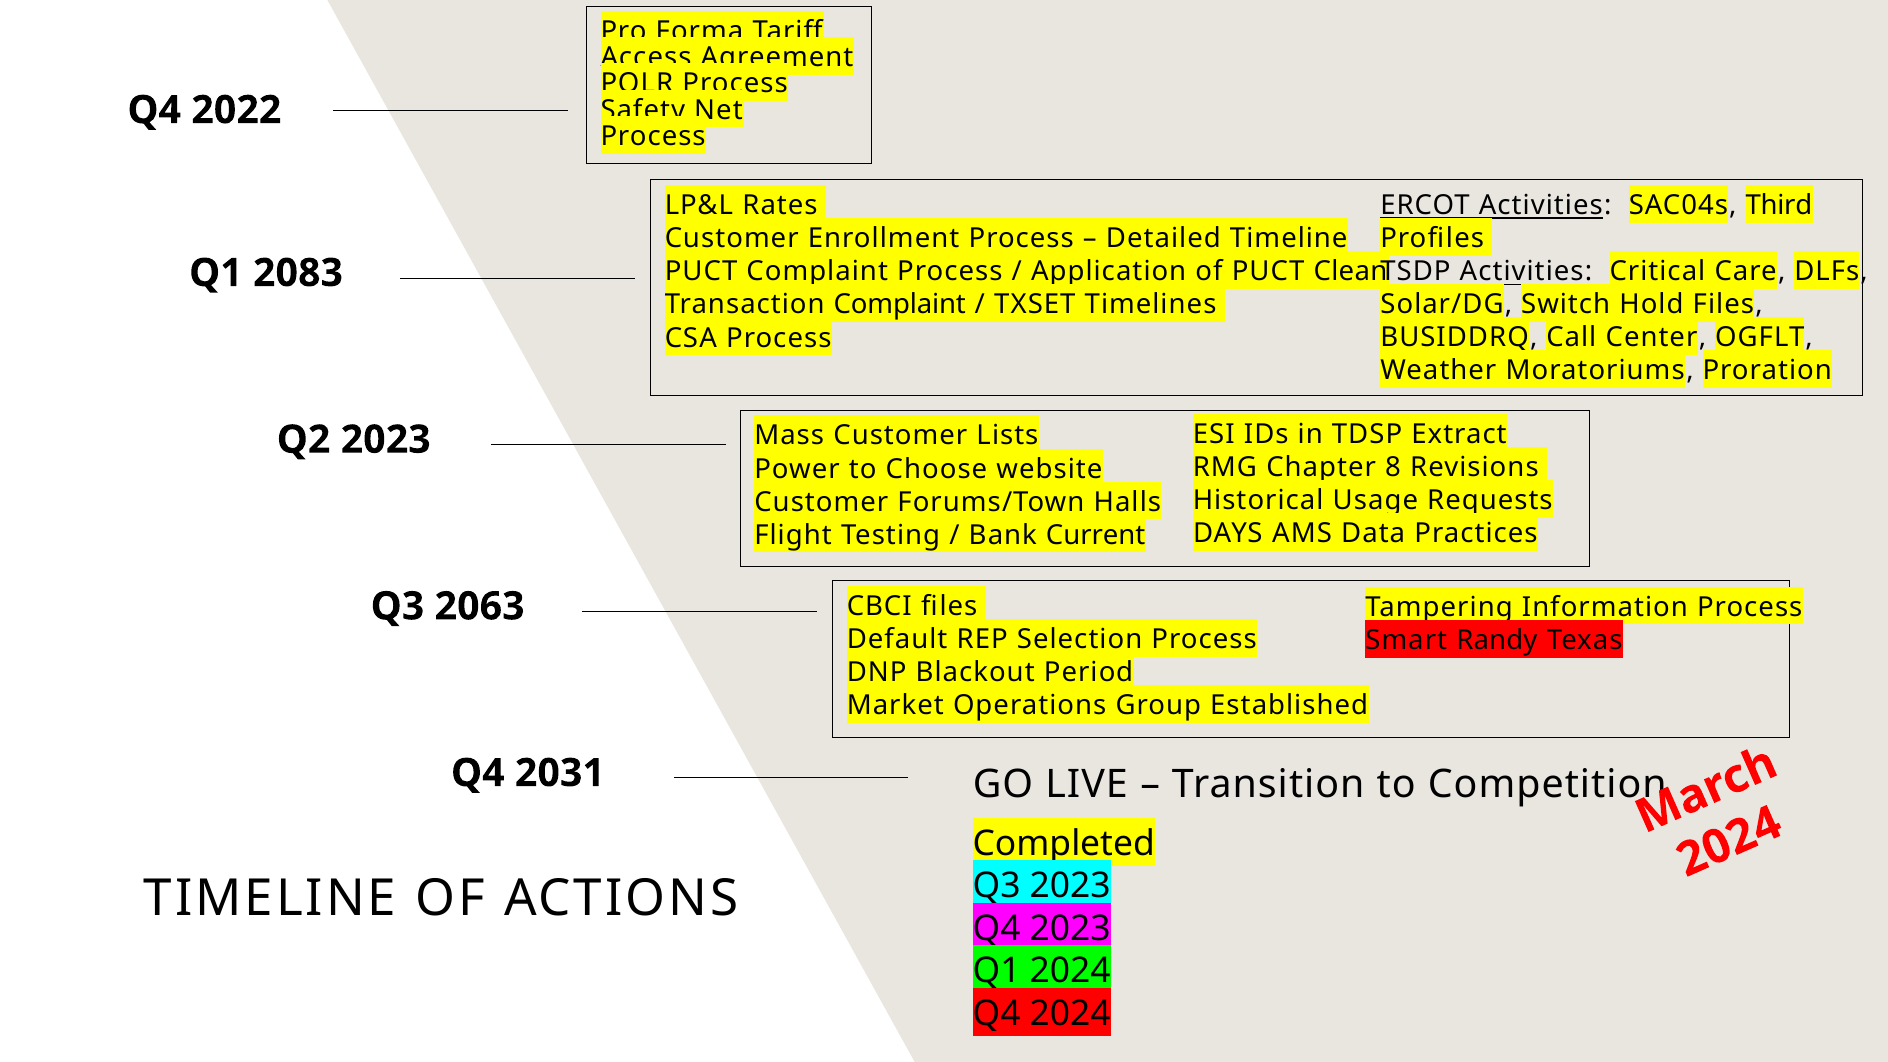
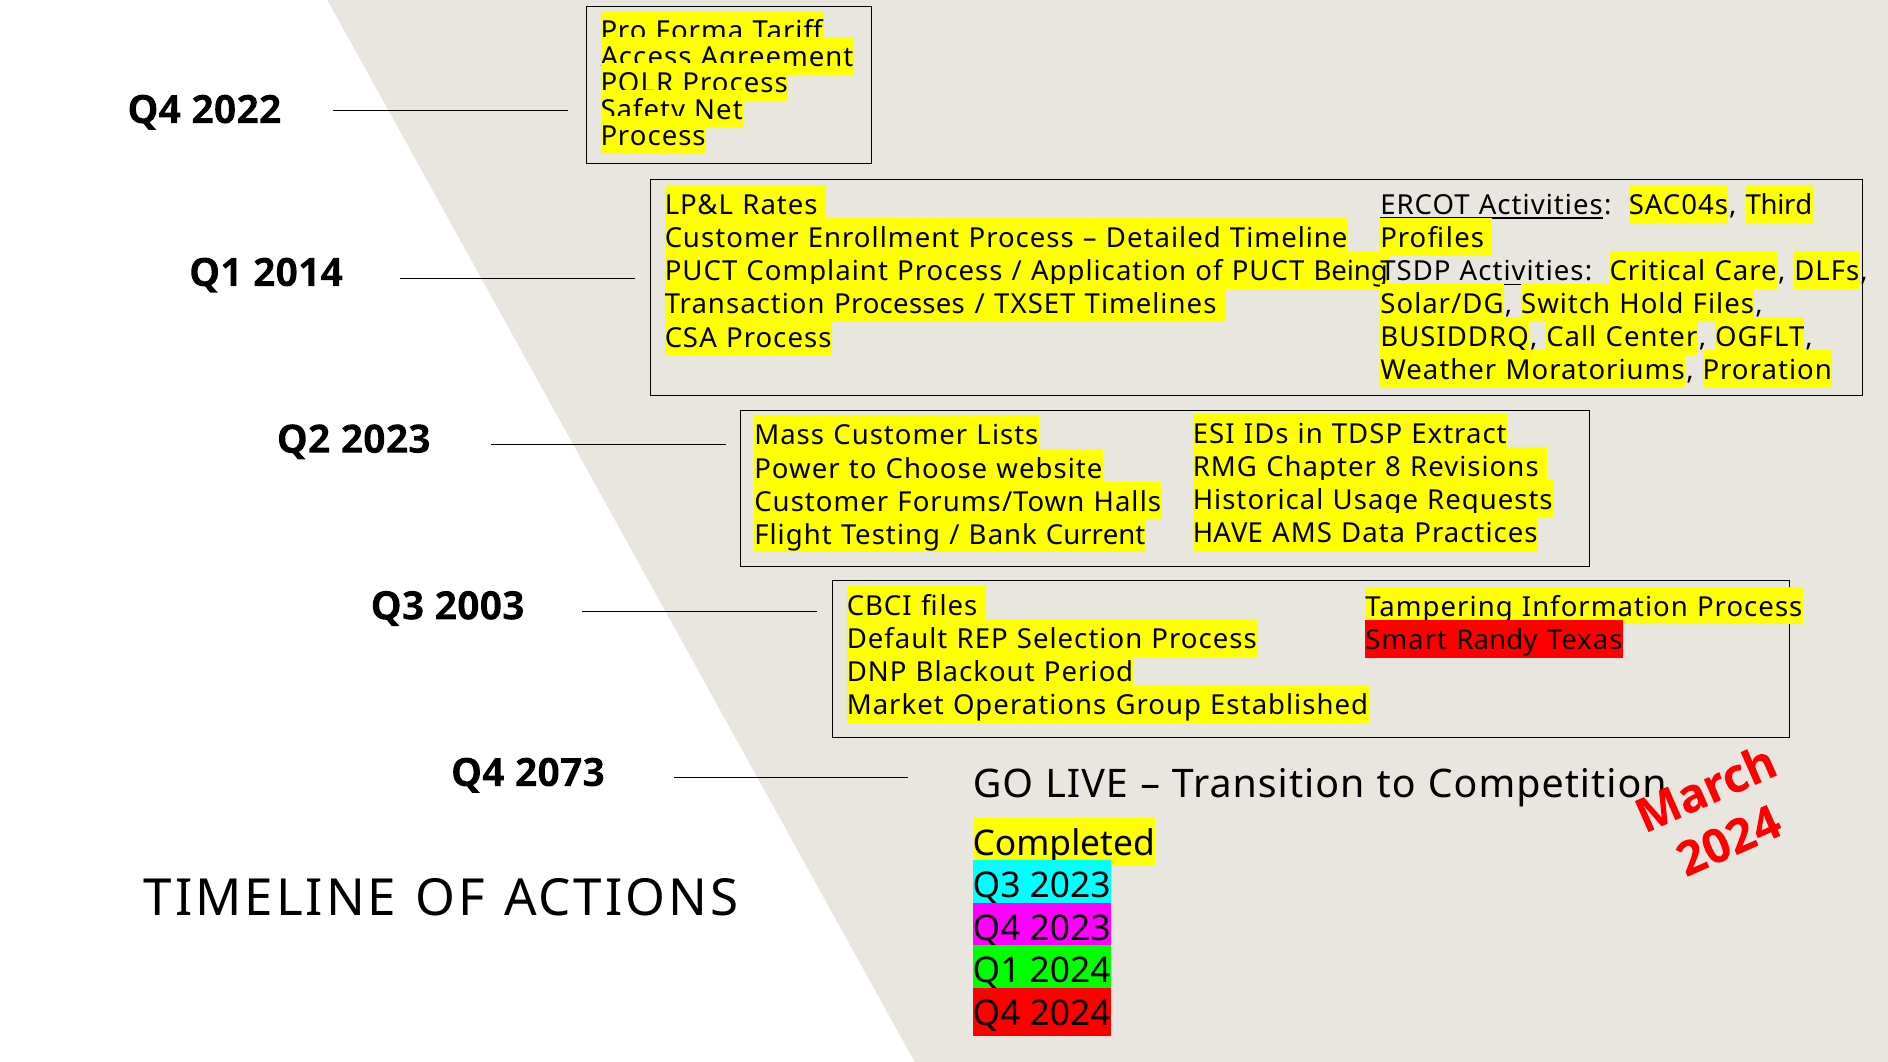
Clean: Clean -> Being (1351, 272)
2083: 2083 -> 2014 (298, 273)
Complaint: Complaint -> Processes (900, 305)
DAYS: DAYS -> HAVE (1228, 534)
2063: 2063 -> 2003 (480, 606)
2031: 2031 -> 2073 (560, 773)
